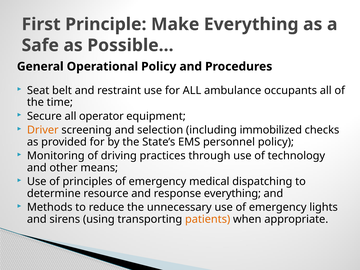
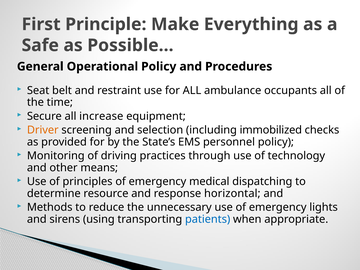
operator: operator -> increase (101, 116)
response everything: everything -> horizontal (232, 193)
patients colour: orange -> blue (208, 219)
